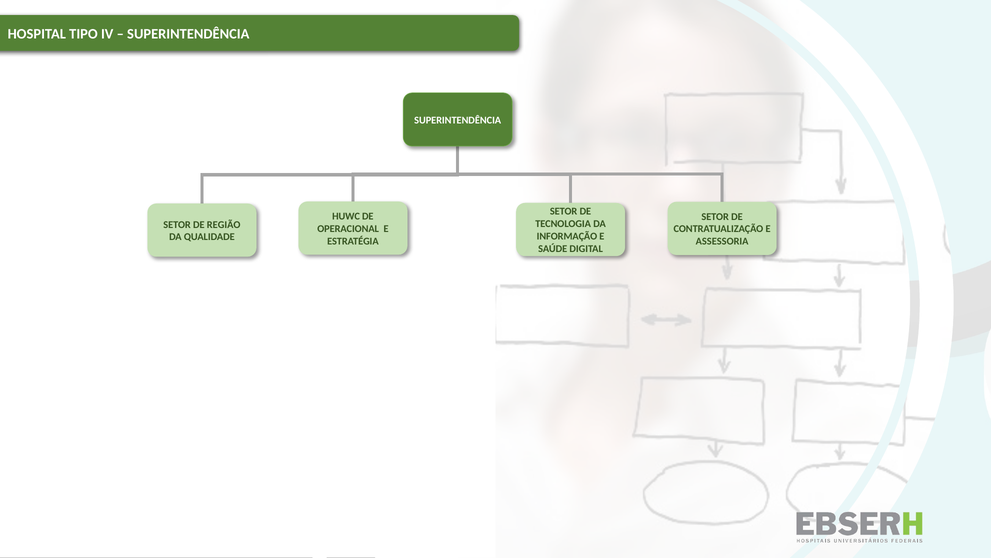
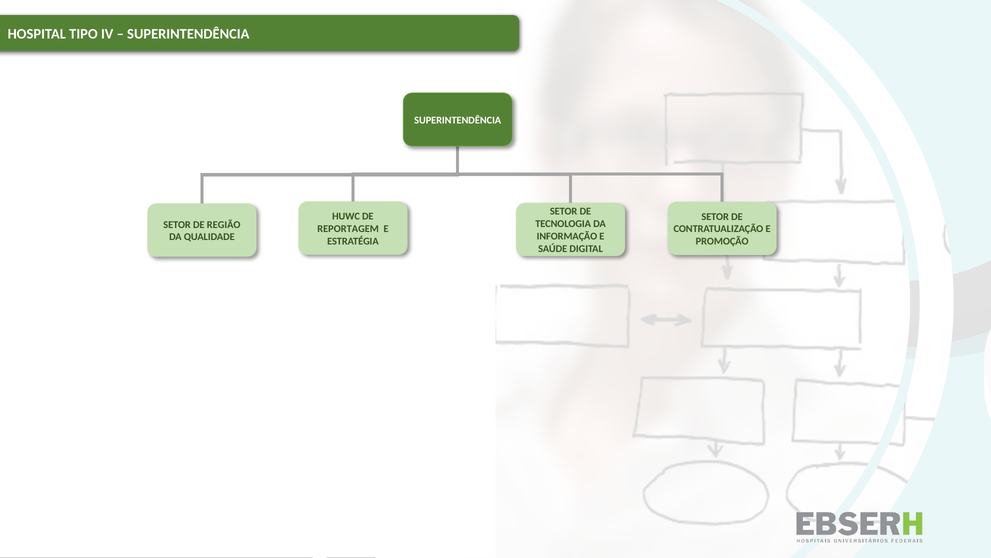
OPERACIONAL: OPERACIONAL -> REPORTAGEM (348, 229)
ASSESSORIA: ASSESSORIA -> PROMOÇÃO (722, 241)
